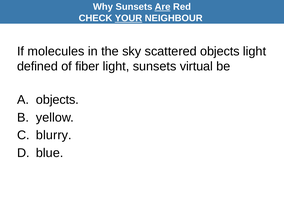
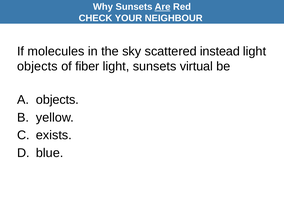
YOUR underline: present -> none (128, 18)
scattered objects: objects -> instead (220, 51)
defined: defined -> objects (37, 66)
blurry: blurry -> exists (54, 135)
